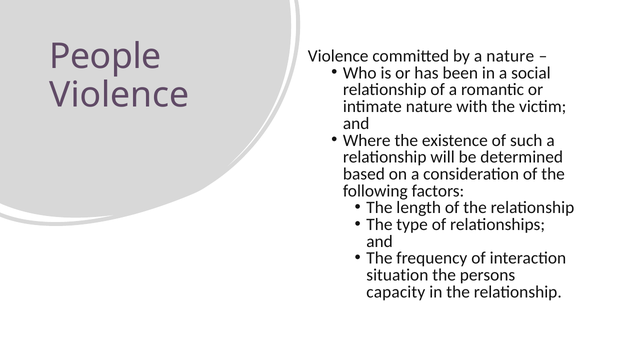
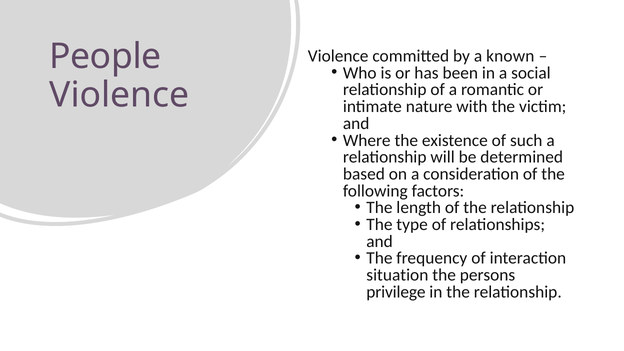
a nature: nature -> known (510, 56)
capacity: capacity -> privilege (396, 292)
